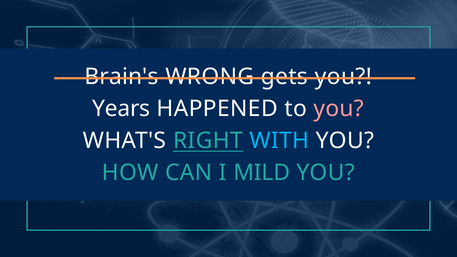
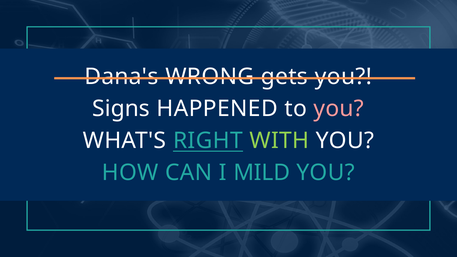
Brain's: Brain's -> Dana's (121, 77)
Years: Years -> Signs (121, 109)
WITH colour: light blue -> light green (279, 141)
